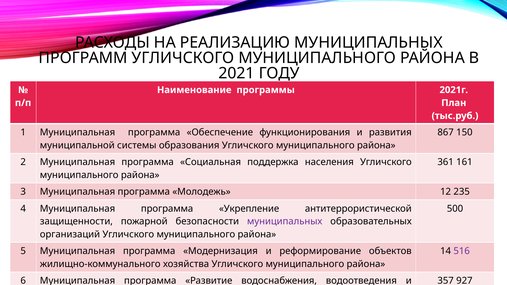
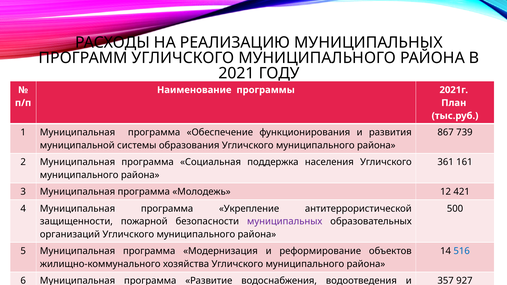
150: 150 -> 739 (464, 133)
235: 235 -> 421 (462, 192)
516 colour: purple -> blue (462, 251)
